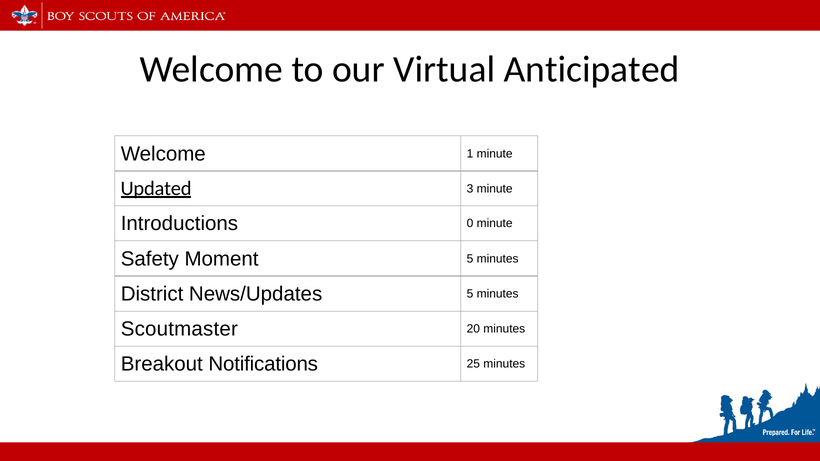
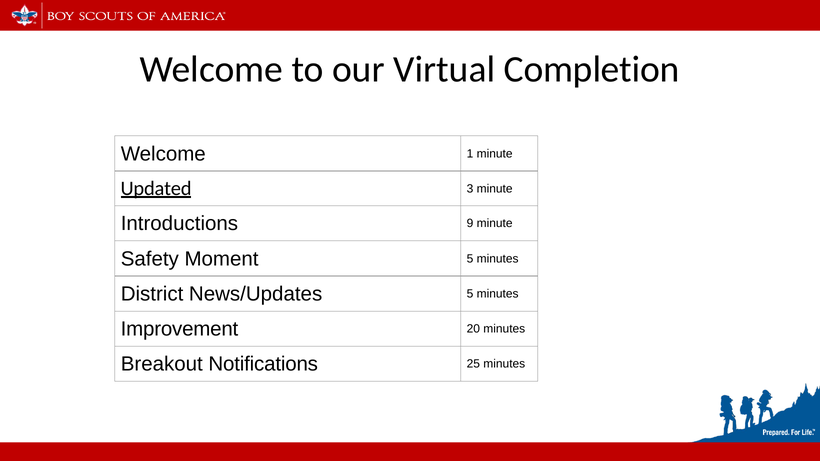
Anticipated: Anticipated -> Completion (592, 69)
0: 0 -> 9 (470, 224)
Scoutmaster: Scoutmaster -> Improvement (180, 329)
